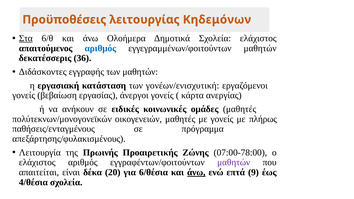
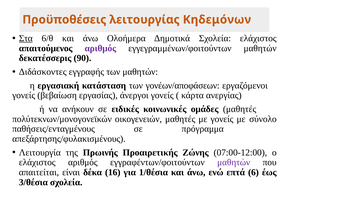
αριθμός colour: blue -> purple (100, 48)
36: 36 -> 90 (82, 58)
γονέων/ενισχυτική: γονέων/ενισχυτική -> γονέων/αποφάσεων (183, 86)
πλήρως: πλήρως -> σύνολο (263, 119)
07:00-78:00: 07:00-78:00 -> 07:00-12:00 (240, 153)
20: 20 -> 16 (113, 172)
6/θέσια: 6/θέσια -> 1/θέσια (153, 172)
άνω underline: present -> none (196, 172)
9: 9 -> 6 (253, 172)
4/θέσια: 4/θέσια -> 3/θέσια (33, 182)
